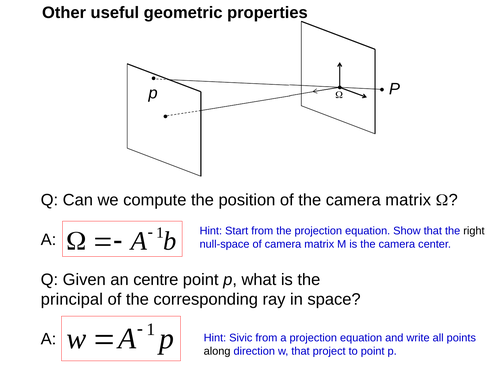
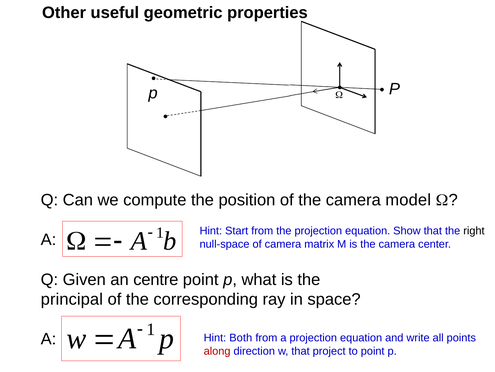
the camera matrix: matrix -> model (408, 200)
Sivic: Sivic -> Both (241, 337)
along colour: black -> red (217, 350)
